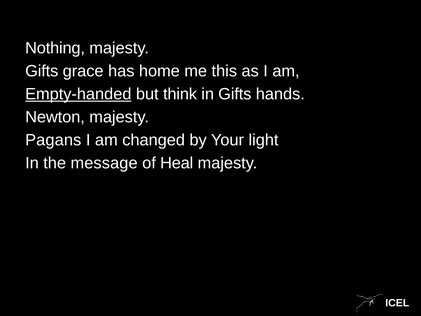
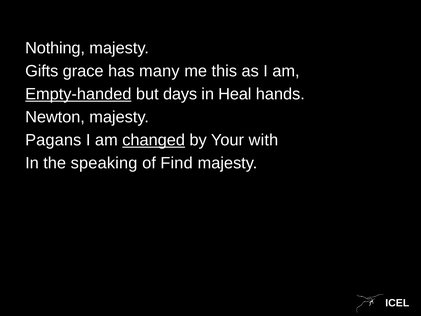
home: home -> many (159, 71)
think: think -> days (180, 94)
in Gifts: Gifts -> Heal (235, 94)
changed underline: none -> present (154, 140)
light: light -> with (263, 140)
message: message -> speaking (104, 163)
Heal: Heal -> Find (177, 163)
